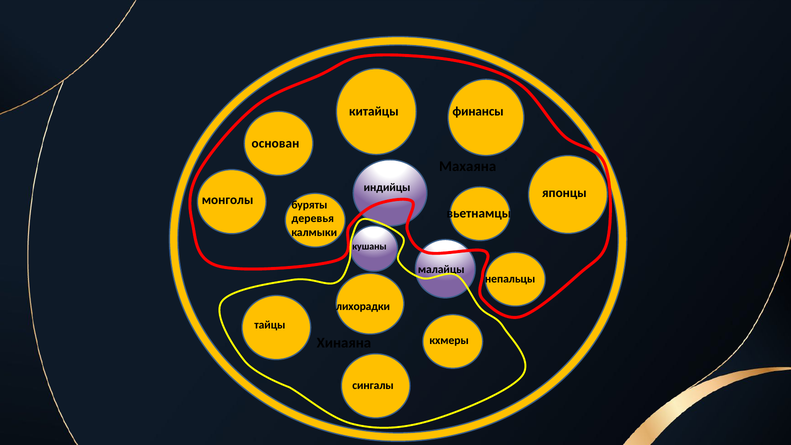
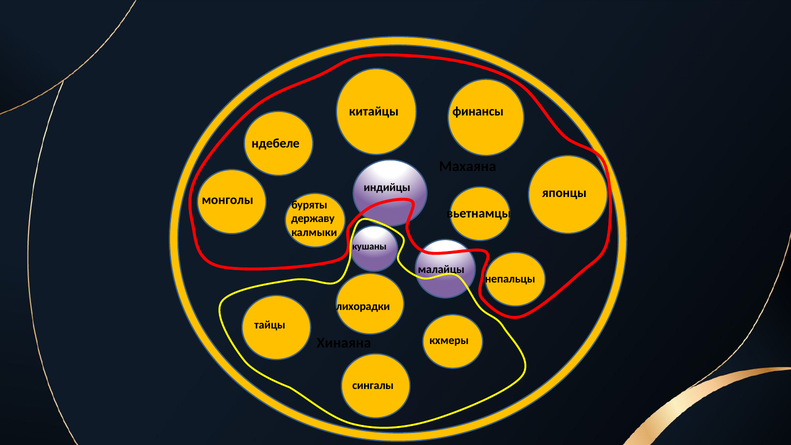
основан: основан -> ндебеле (276, 144)
деревья: деревья -> державу (313, 219)
